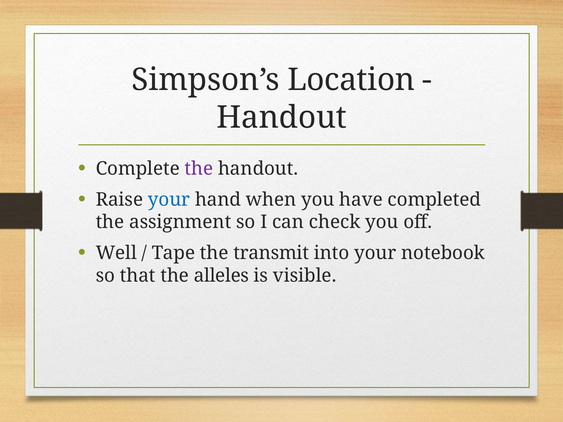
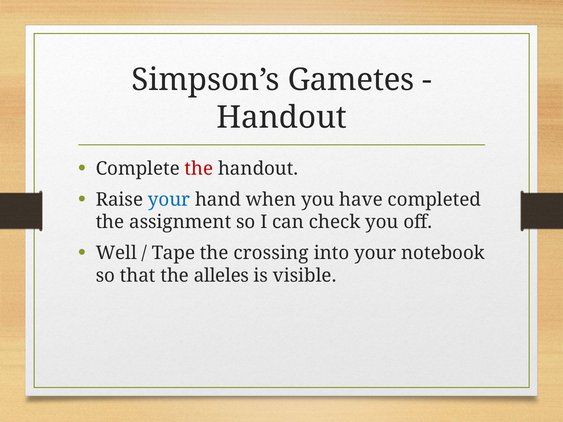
Location: Location -> Gametes (351, 80)
the colour: purple -> red (199, 169)
transmit: transmit -> crossing (271, 253)
